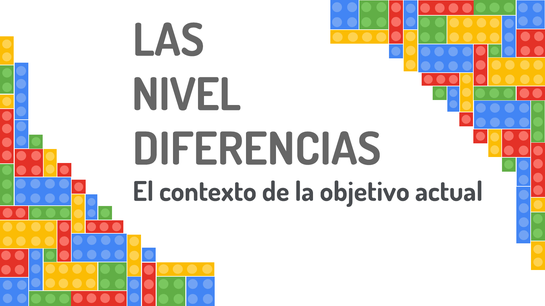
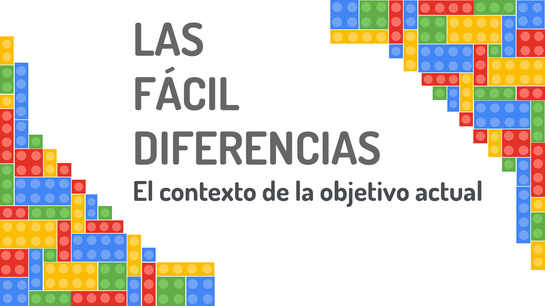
NIVEL: NIVEL -> FÁCIL (186, 95)
